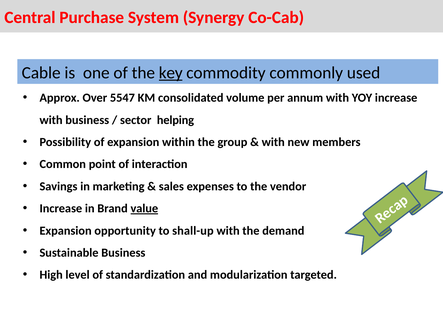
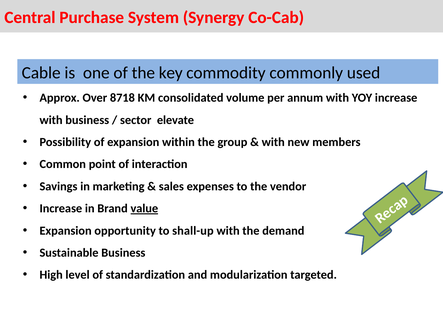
key underline: present -> none (171, 73)
5547: 5547 -> 8718 (122, 98)
helping: helping -> elevate (175, 120)
